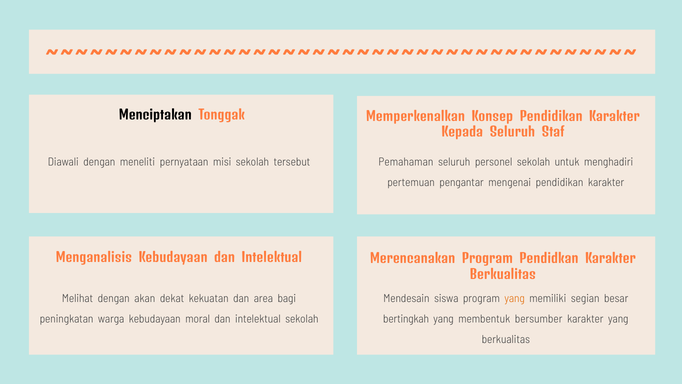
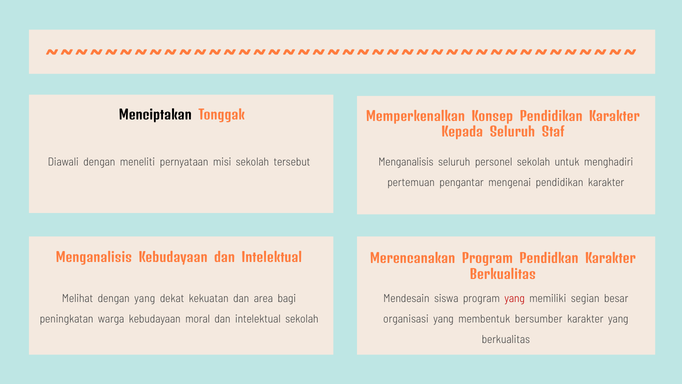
Pemahaman: Pemahaman -> Menganalisis (406, 162)
dengan akan: akan -> yang (145, 298)
yang colour: orange -> red (515, 298)
bertingkah: bertingkah -> organisasi (406, 319)
